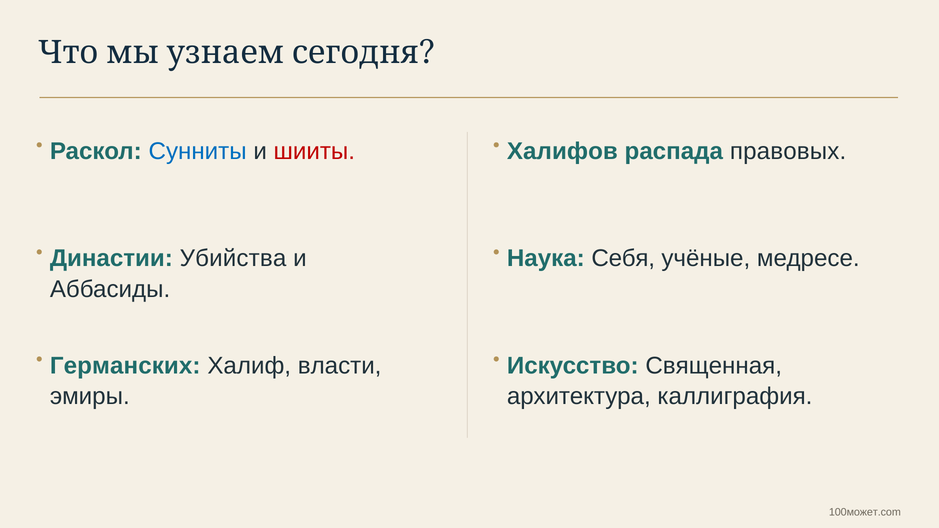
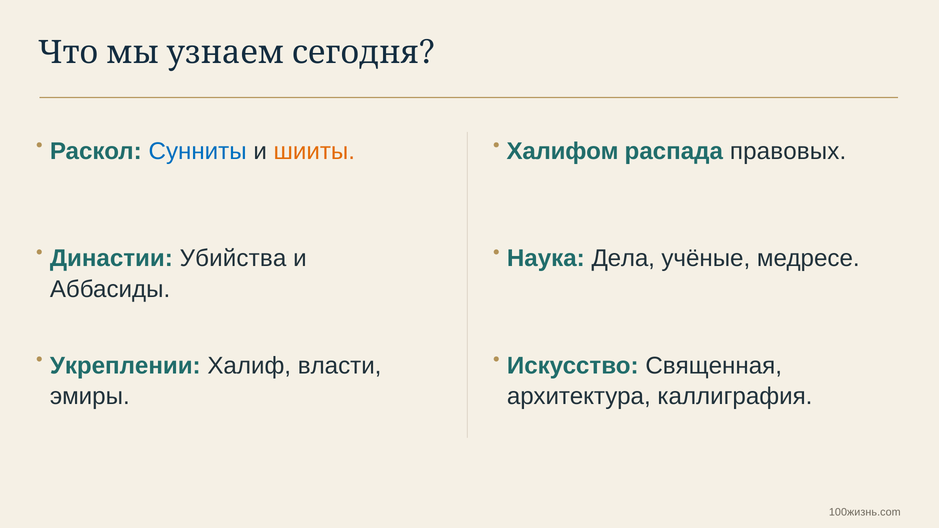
шииты colour: red -> orange (314, 151)
Халифов: Халифов -> Халифом (563, 151)
Себя: Себя -> Дела (623, 259)
Германских: Германских -> Укреплении (125, 366)
100может.com: 100может.com -> 100жизнь.com (865, 513)
